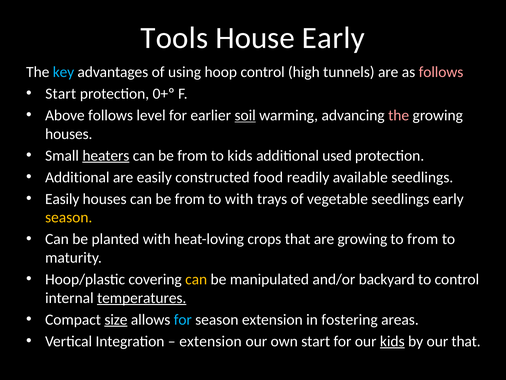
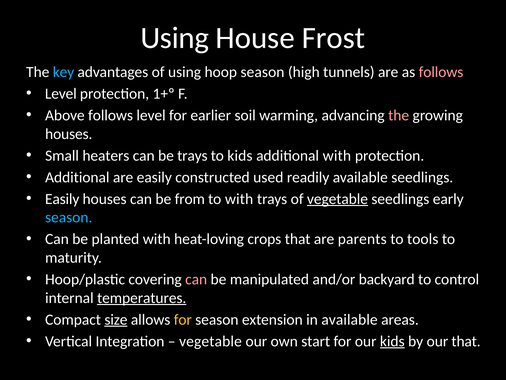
Tools: Tools -> Using (175, 38)
House Early: Early -> Frost (333, 38)
hoop control: control -> season (262, 72)
Start: Start -> Level (61, 94)
0+º: 0+º -> 1+º (164, 94)
soil underline: present -> none (245, 115)
heaters underline: present -> none (106, 155)
from: from -> trays (192, 155)
additional used: used -> with (337, 155)
food: food -> used (268, 177)
vegetable underline: none -> present (337, 199)
season colour: yellow -> light blue (69, 217)
are growing: growing -> parents (362, 239)
to from: from -> tools (423, 239)
can colour: yellow -> pink (196, 279)
for colour: light blue -> yellow (183, 319)
in fostering: fostering -> available (349, 319)
extension: extension -> vegetable (210, 341)
